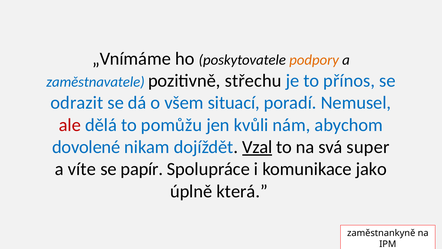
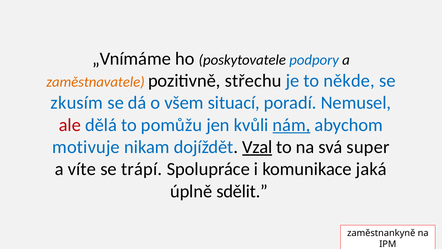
podpory colour: orange -> blue (314, 60)
zaměstnavatele colour: blue -> orange (95, 82)
přínos: přínos -> někde (349, 81)
odrazit: odrazit -> zkusím (77, 103)
nám underline: none -> present (292, 125)
dovolené: dovolené -> motivuje (86, 147)
papír: papír -> trápí (142, 169)
jako: jako -> jaká (371, 169)
která: která -> sdělit (242, 191)
